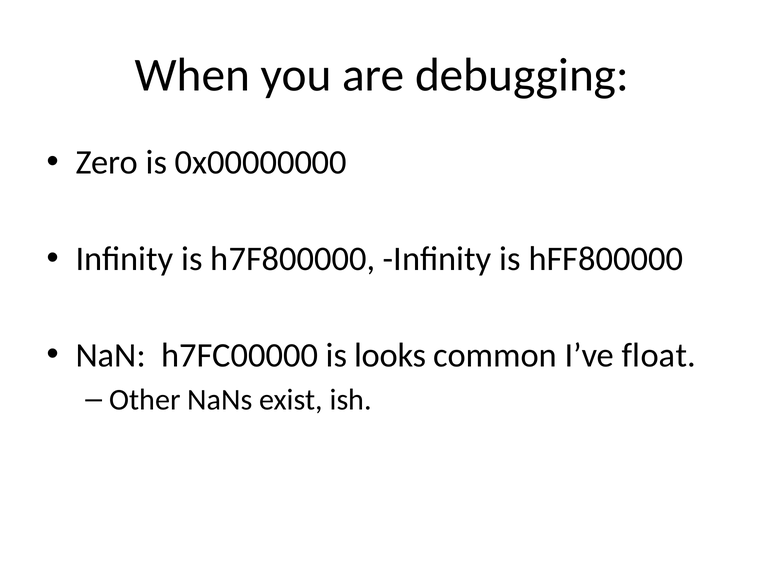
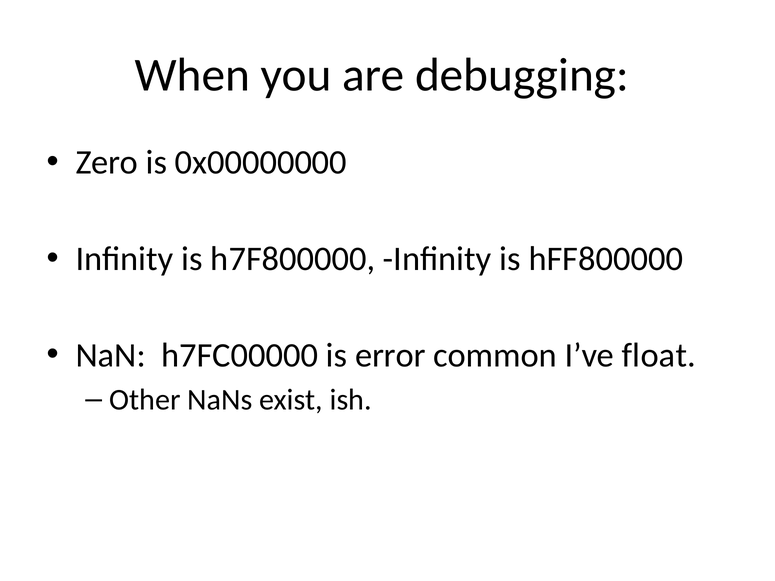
looks: looks -> error (390, 356)
